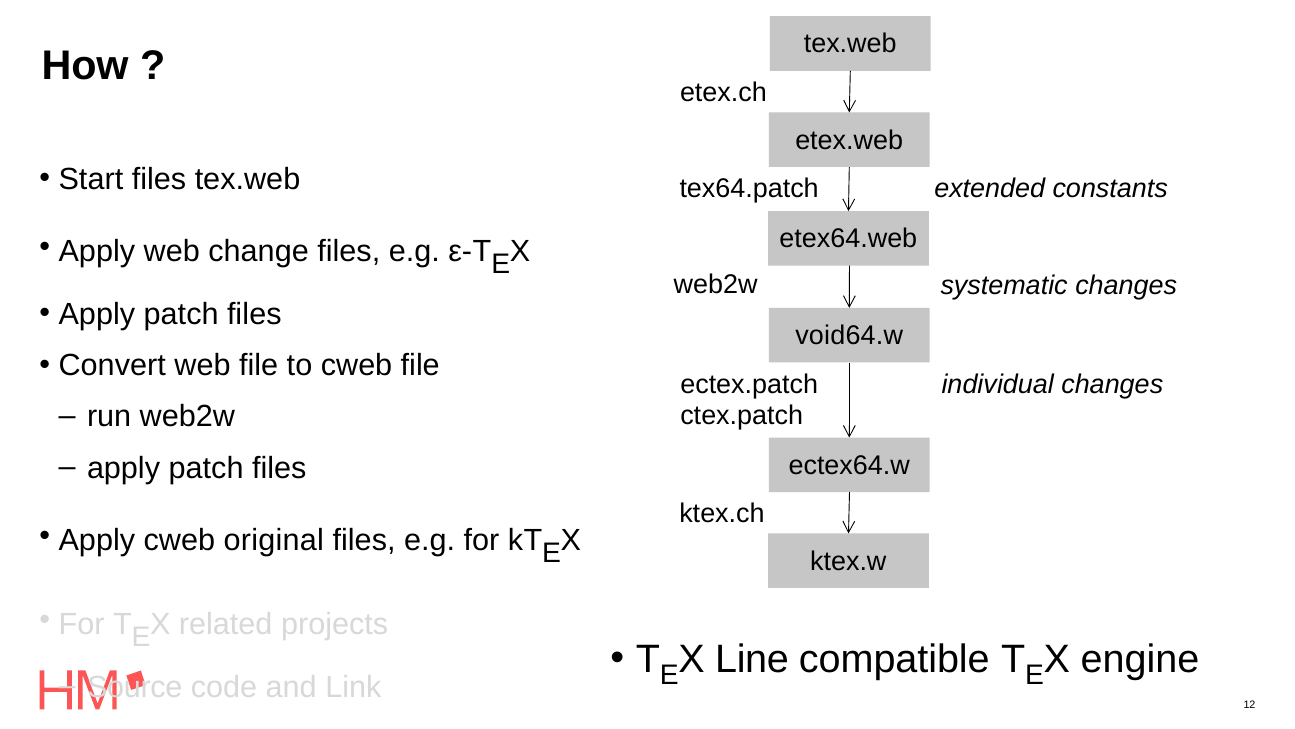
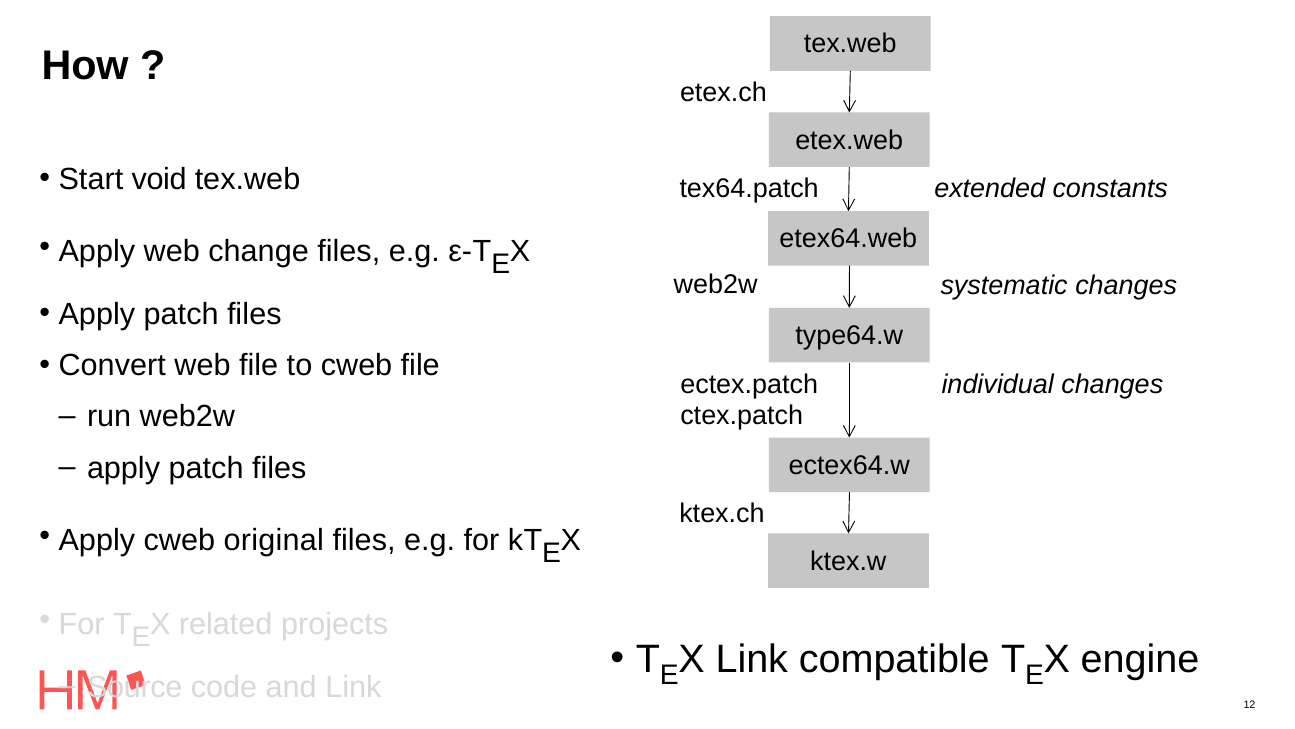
Start files: files -> void (159, 179)
void64.w: void64.w -> type64.w (849, 335)
Line: Line -> Link (752, 659)
